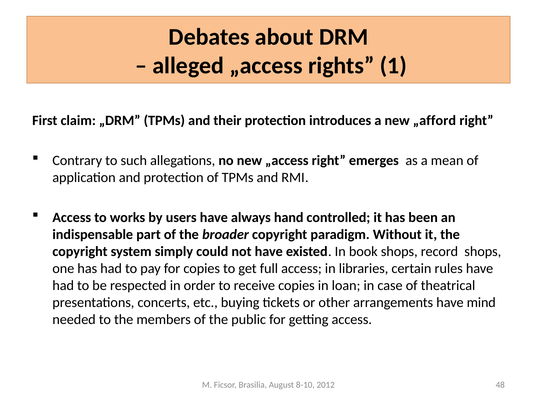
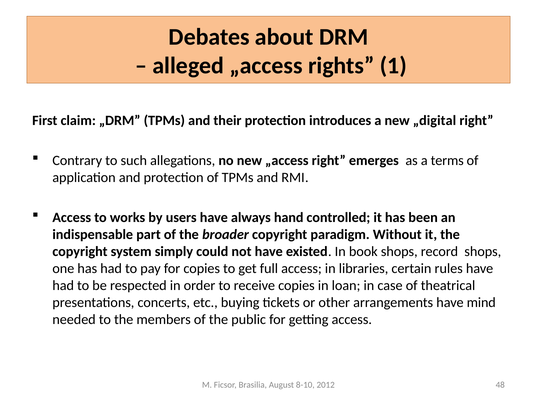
„afford: „afford -> „digital (435, 121)
mean: mean -> terms (447, 160)
